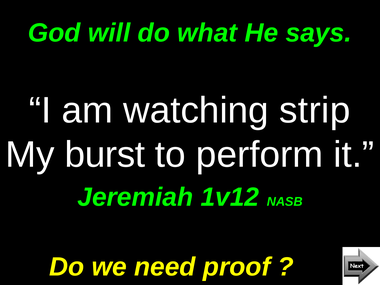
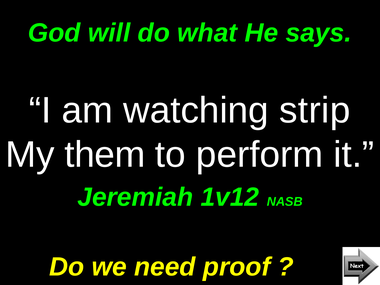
burst: burst -> them (105, 155)
